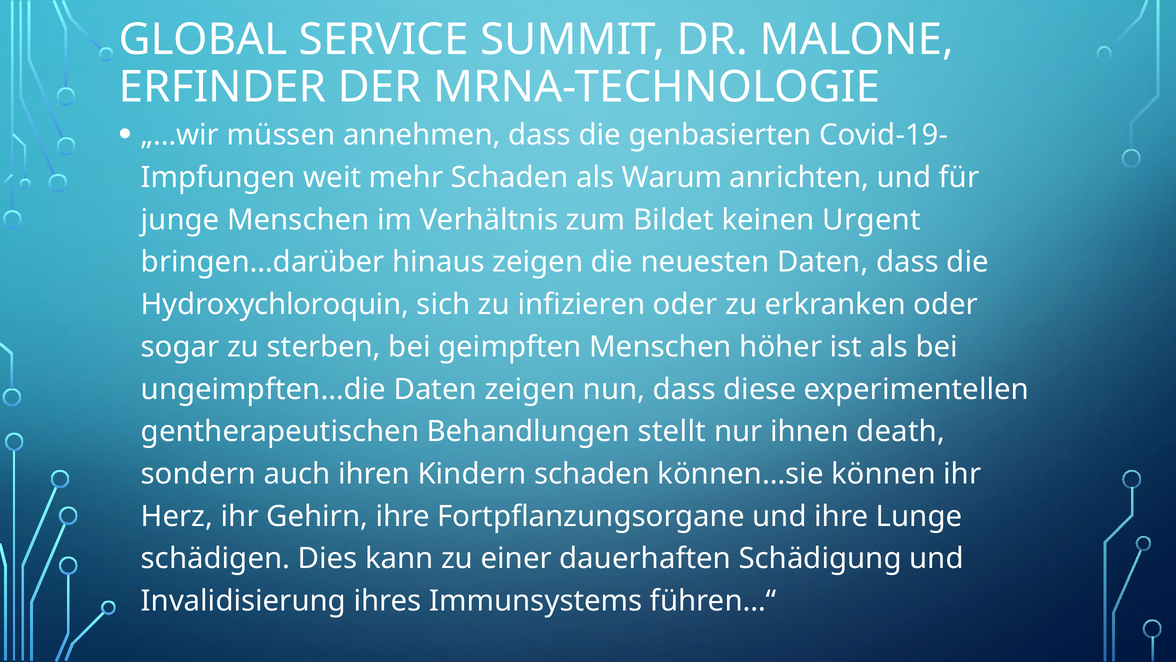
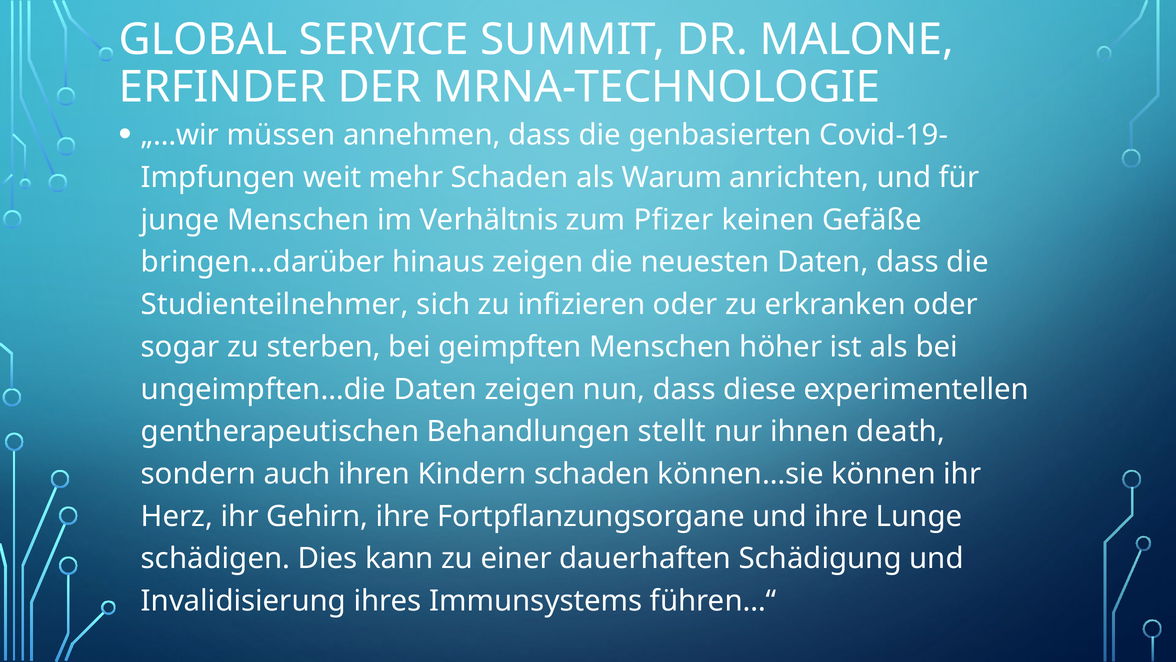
Bildet: Bildet -> Pfizer (673, 220)
Urgent: Urgent -> Gefäße (872, 220)
Hydroxychloroquin: Hydroxychloroquin -> Studienteilnehmer (275, 304)
